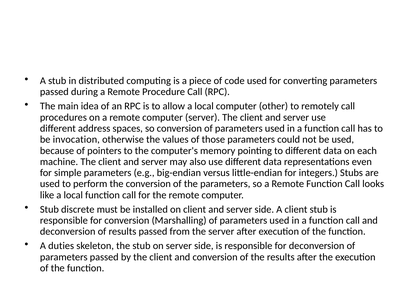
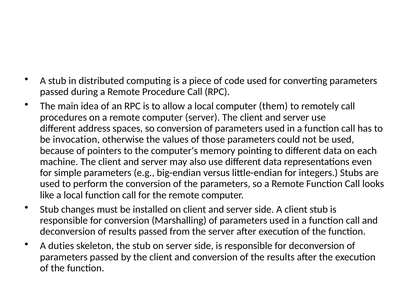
other: other -> them (273, 106)
discrete: discrete -> changes (78, 209)
